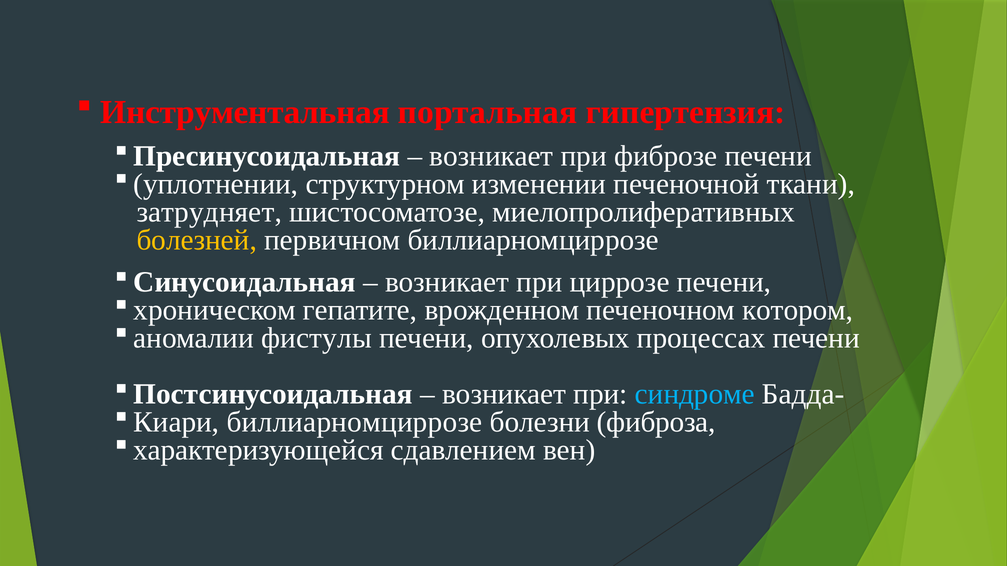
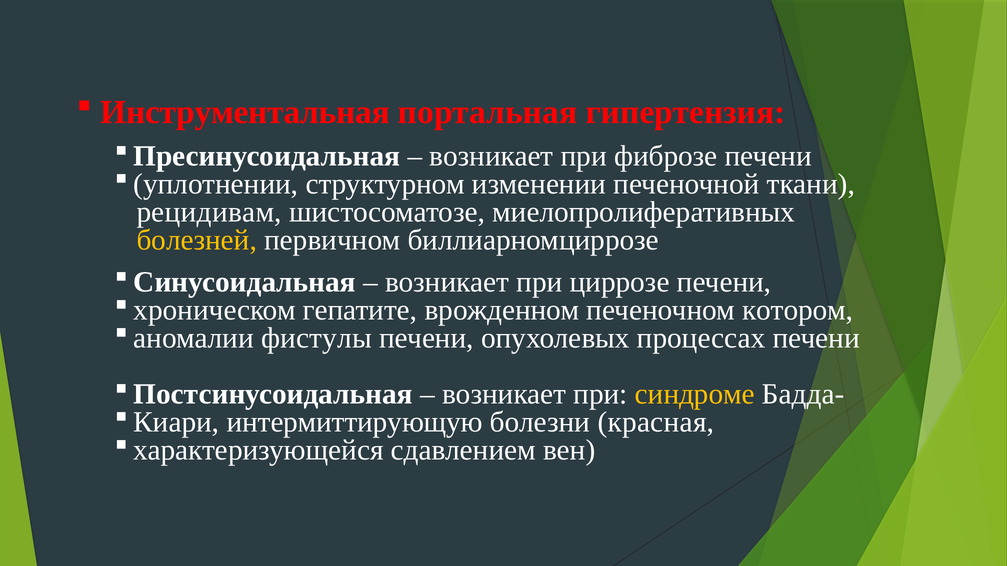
затрудняет: затрудняет -> рецидивам (209, 212)
синдроме colour: light blue -> yellow (695, 395)
биллиарномциррозе: биллиарномциррозе -> интермиттирующую (355, 423)
фиброза: фиброза -> красная (656, 423)
